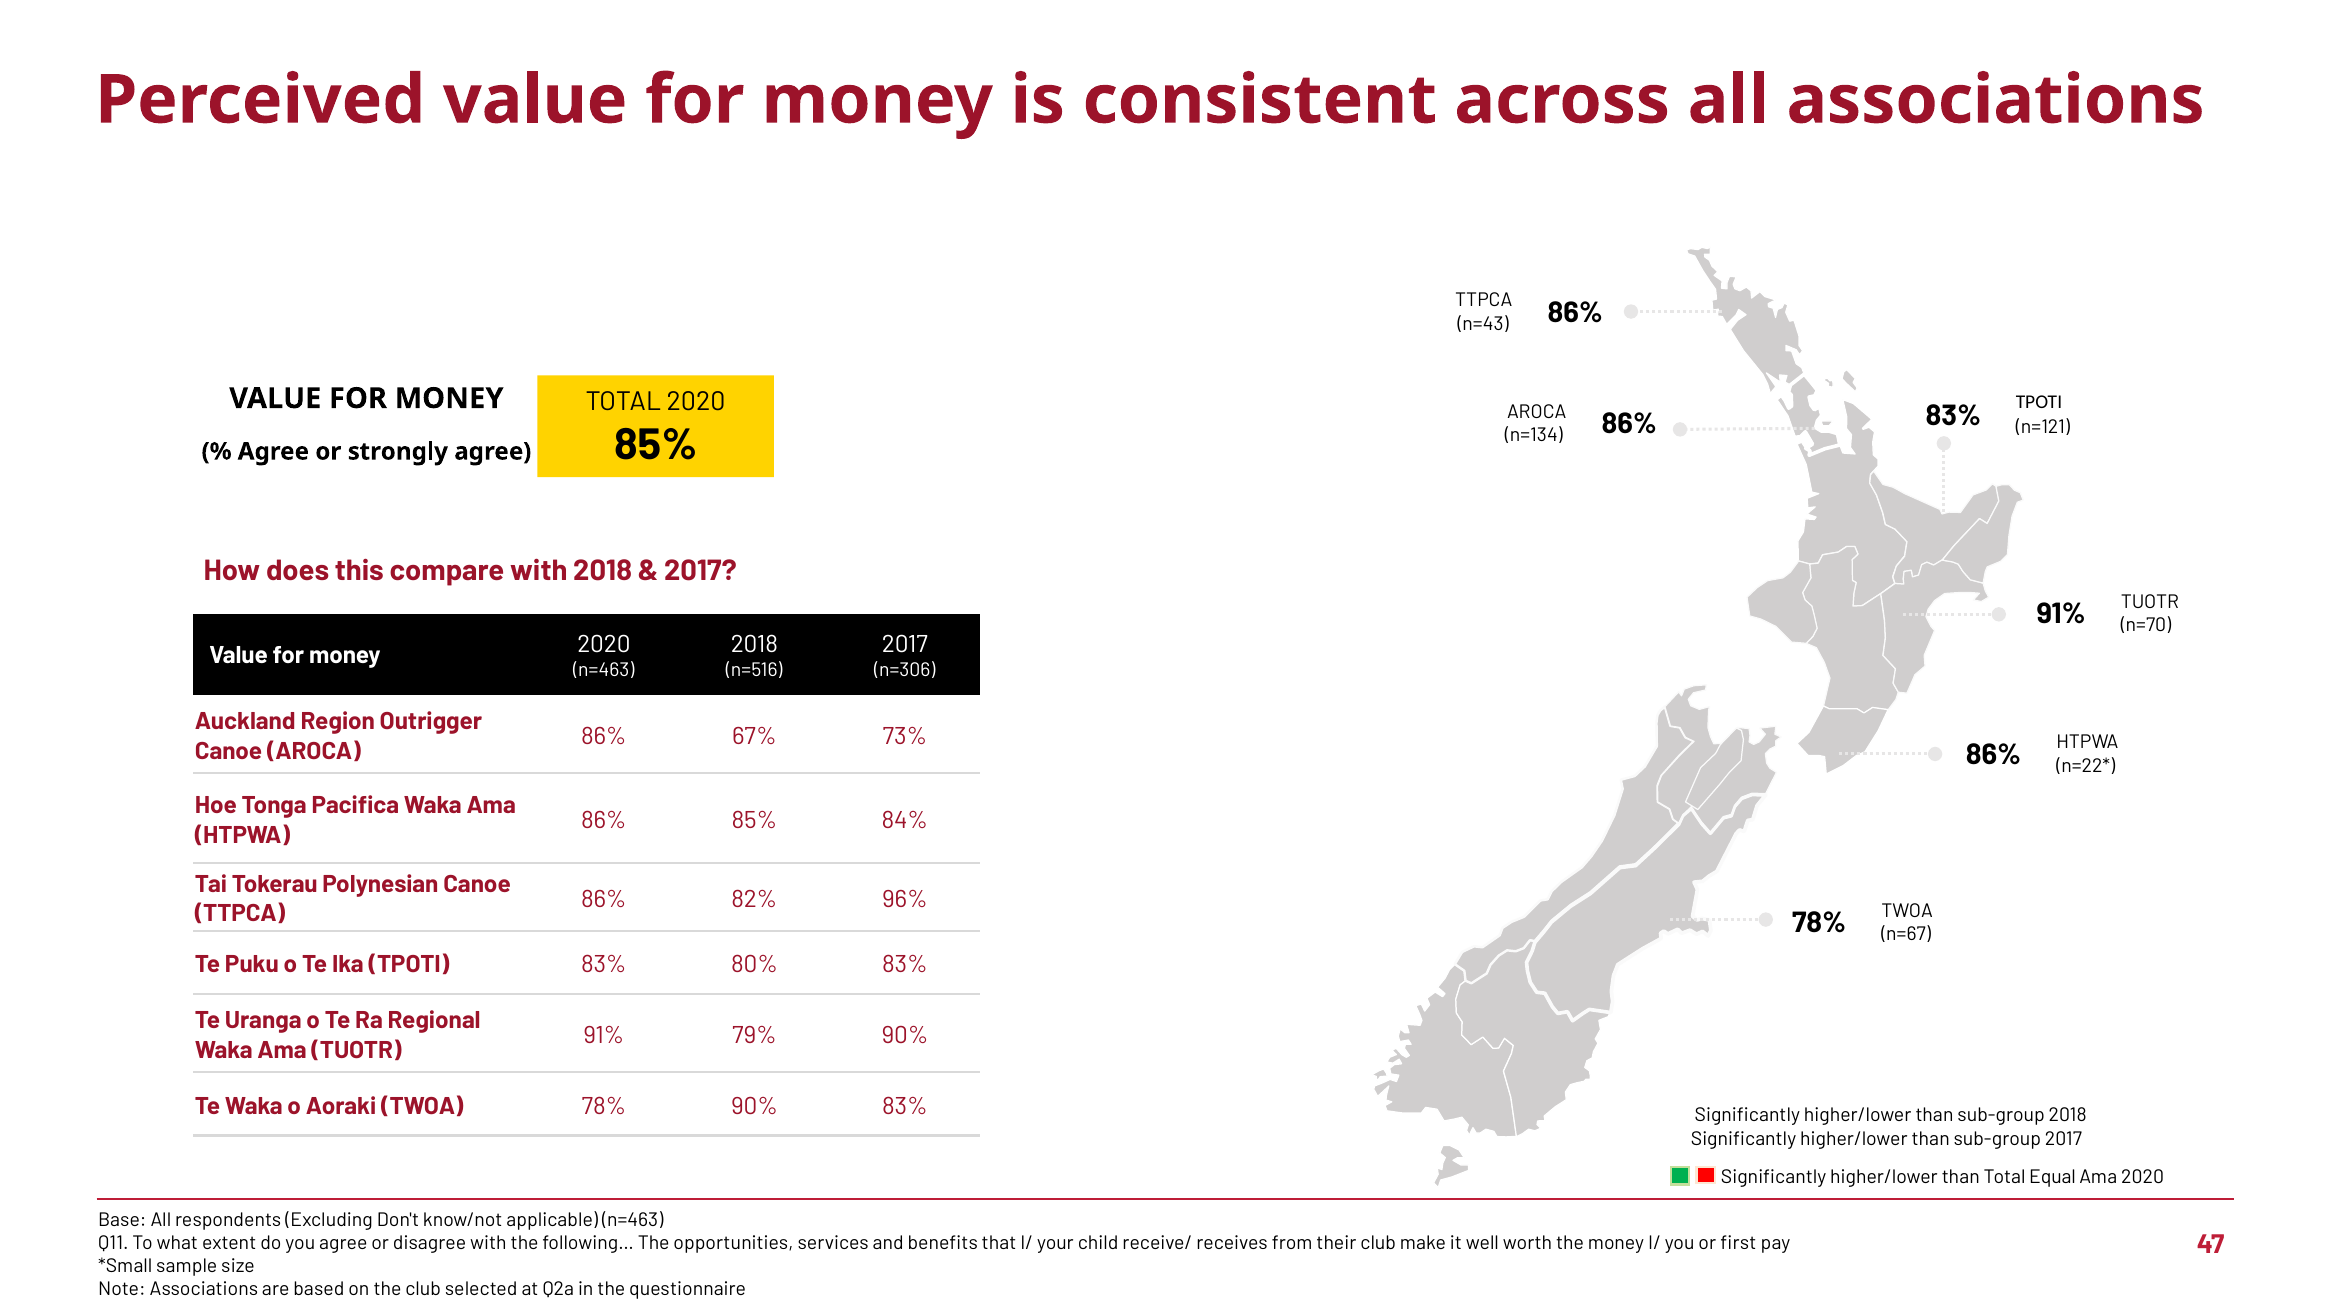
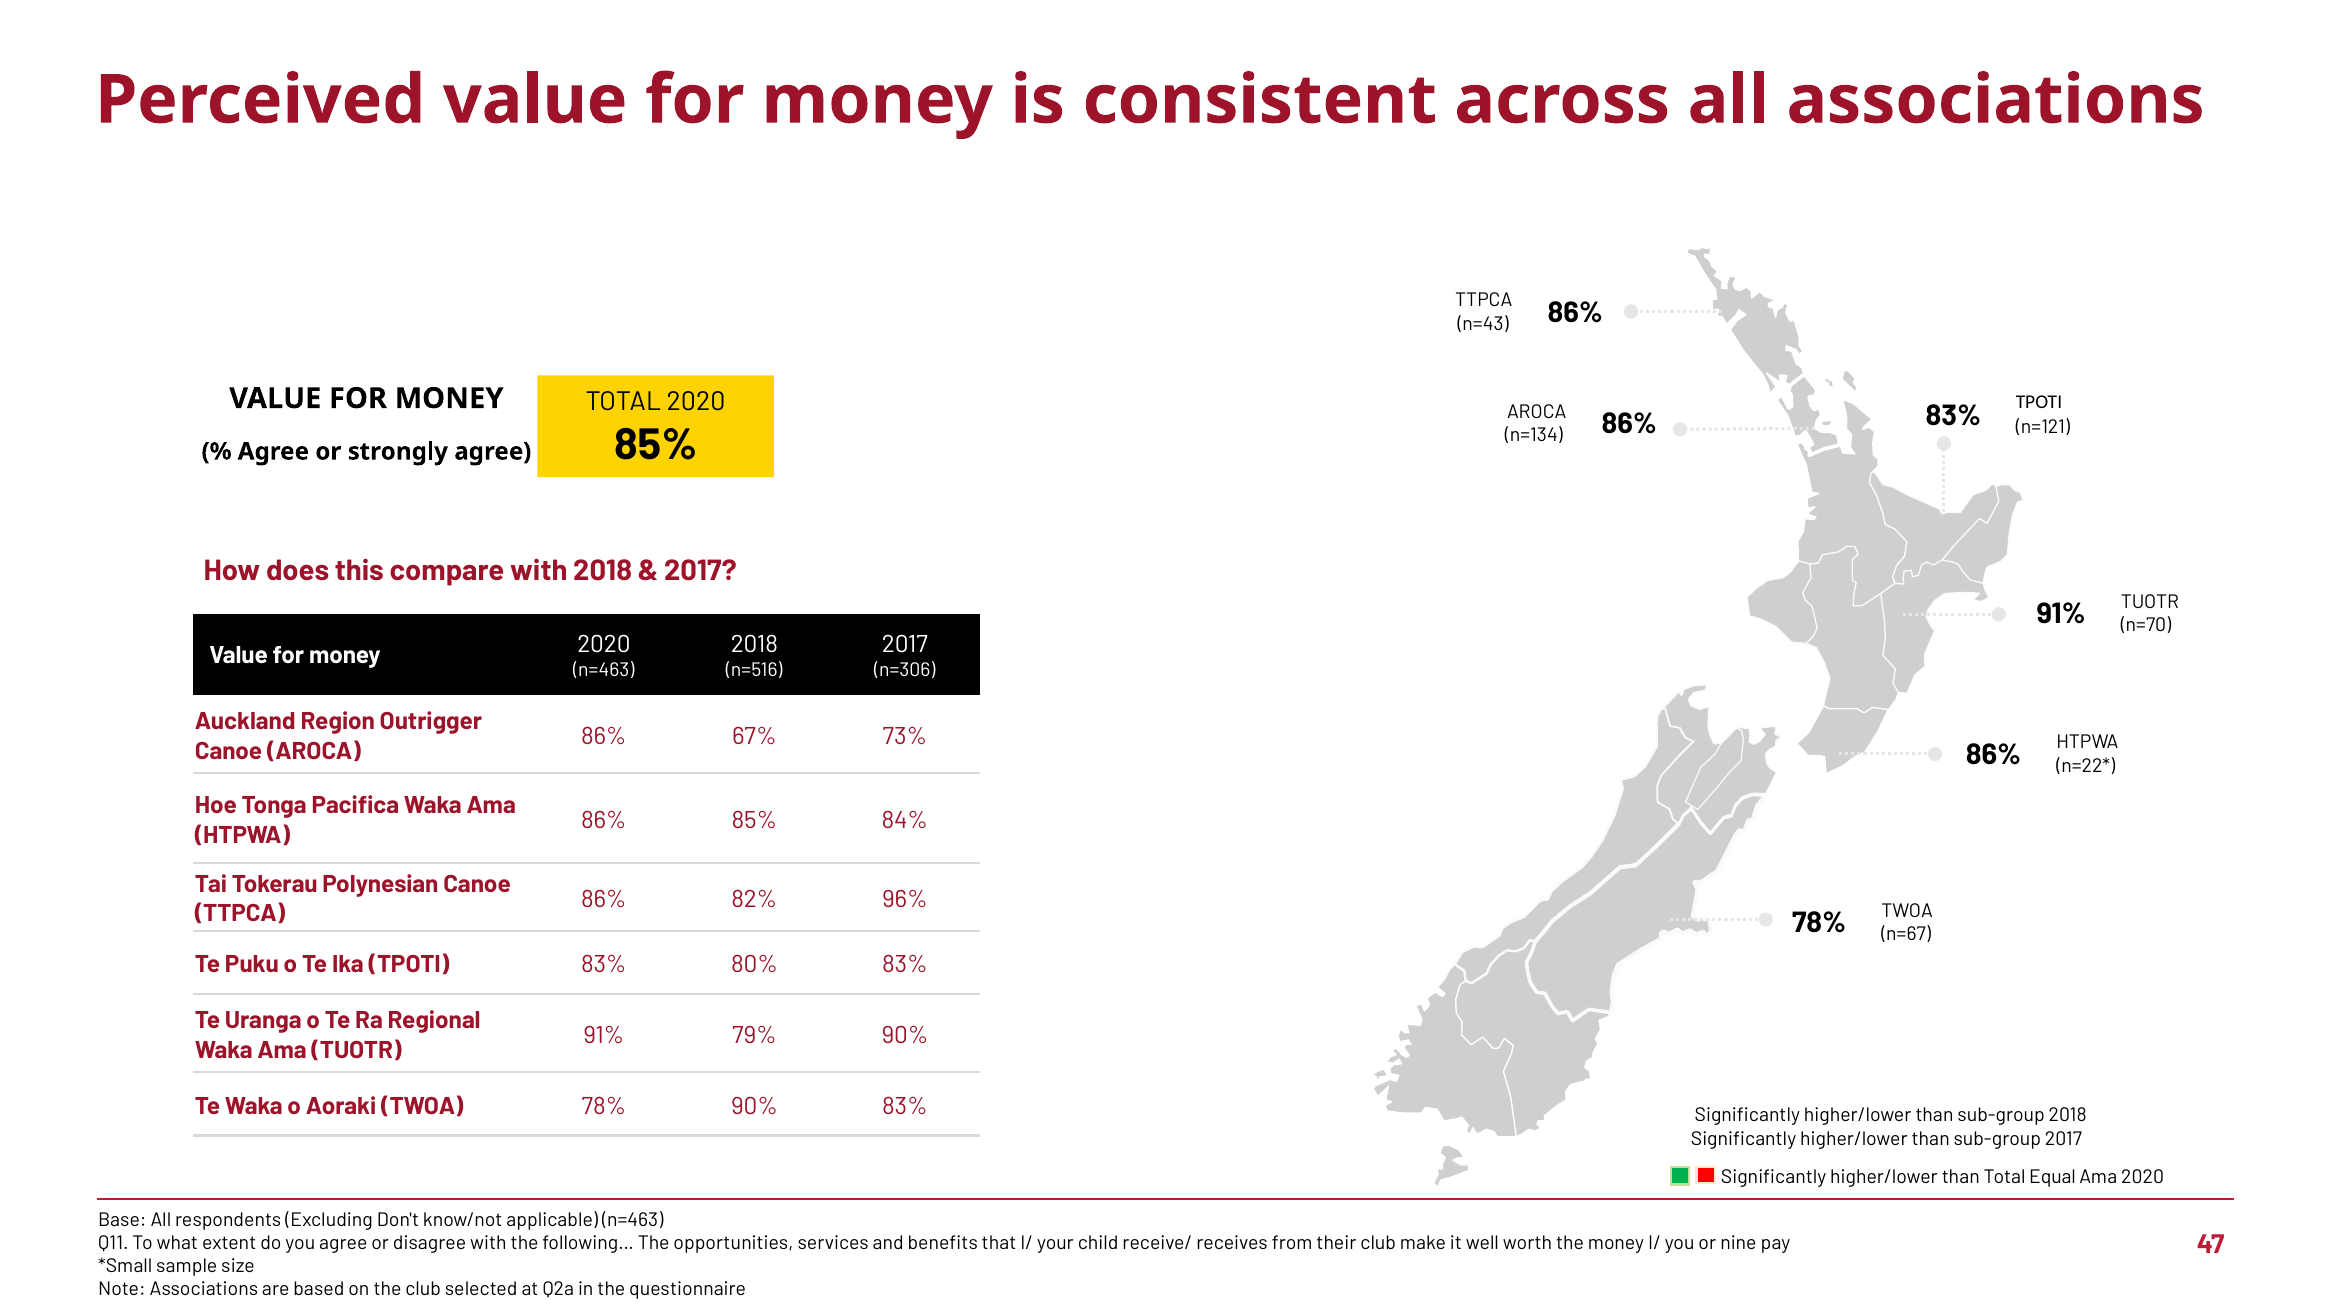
first: first -> nine (1738, 1243)
